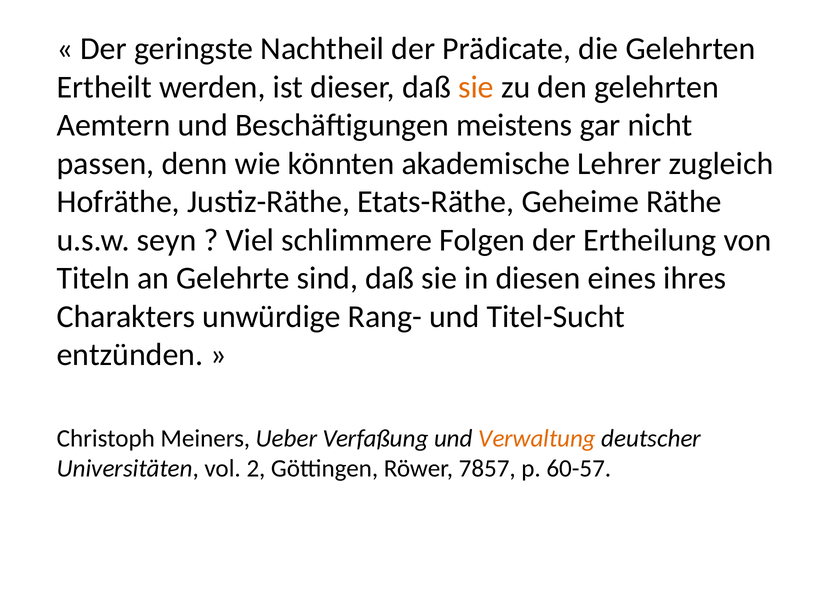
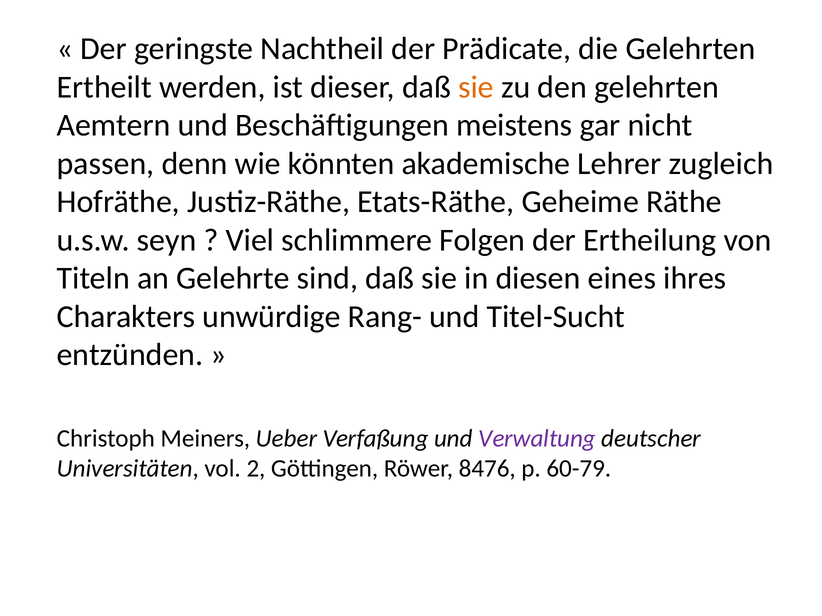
Verwaltung colour: orange -> purple (537, 439)
7857: 7857 -> 8476 (487, 469)
60-57: 60-57 -> 60-79 (579, 469)
